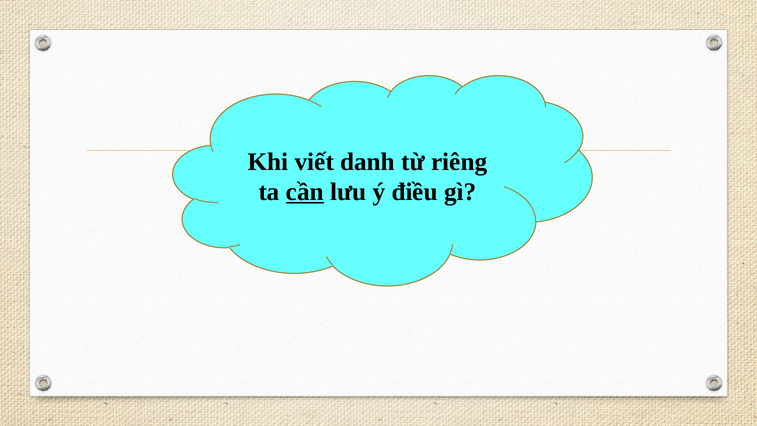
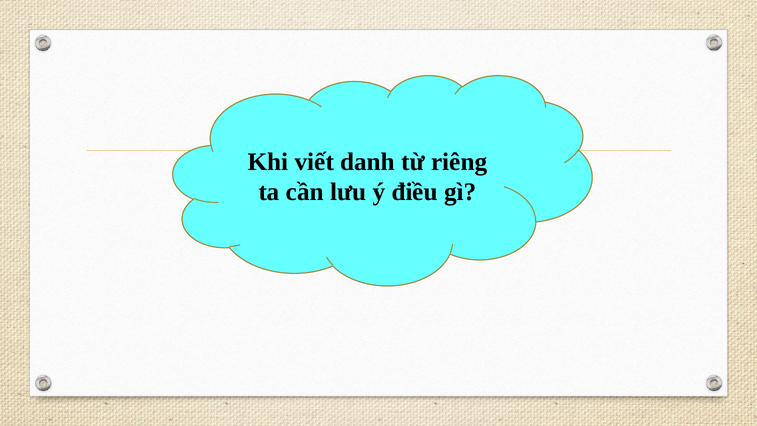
cần underline: present -> none (305, 192)
